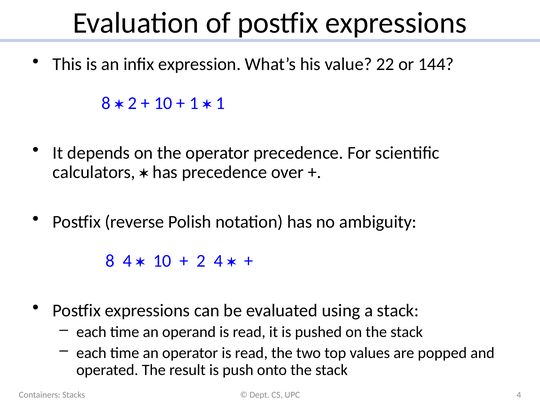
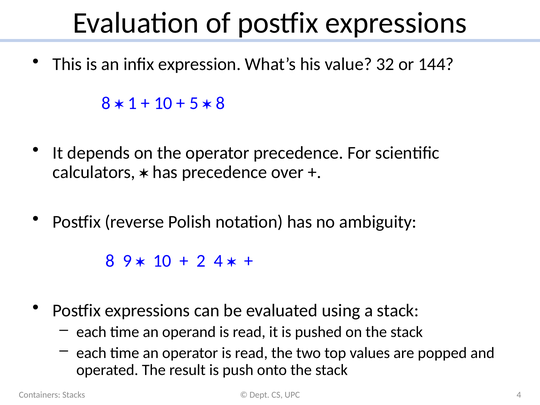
22: 22 -> 32 (385, 64)
2: 2 -> 1 (132, 103)
1: 1 -> 5 (194, 103)
1: 1 -> 8 (220, 103)
8 4: 4 -> 9 (127, 261)
